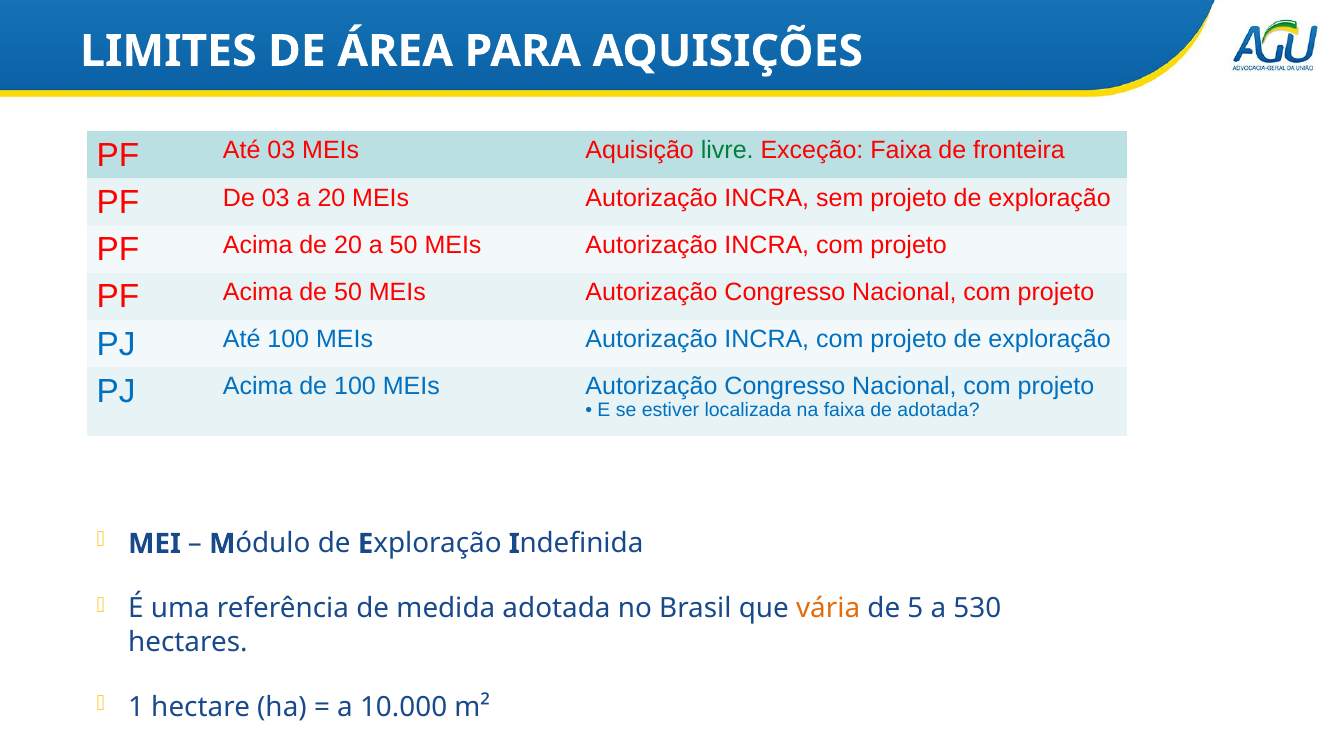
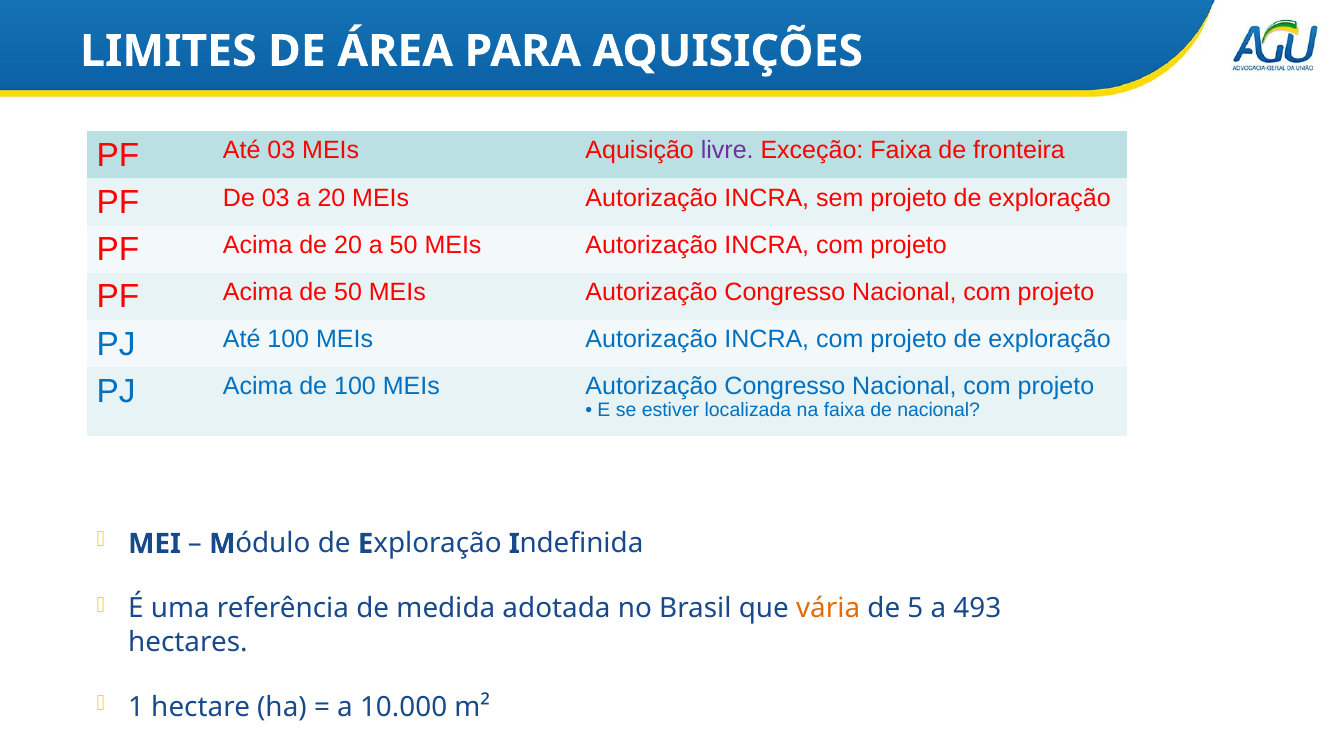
livre colour: green -> purple (727, 151)
de adotada: adotada -> nacional (939, 410)
530: 530 -> 493 (977, 609)
